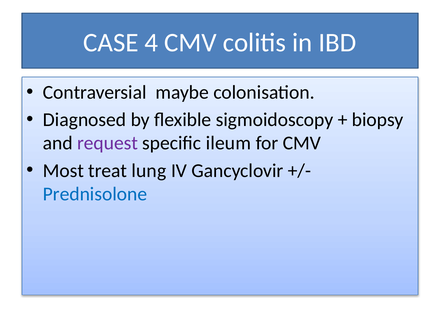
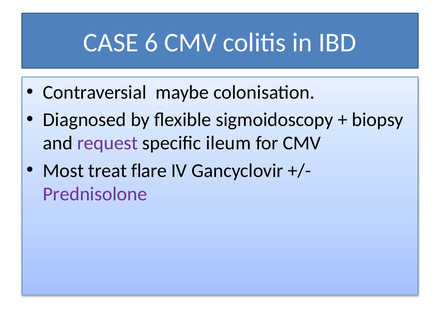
4: 4 -> 6 (151, 43)
lung: lung -> flare (149, 171)
Prednisolone colour: blue -> purple (95, 194)
